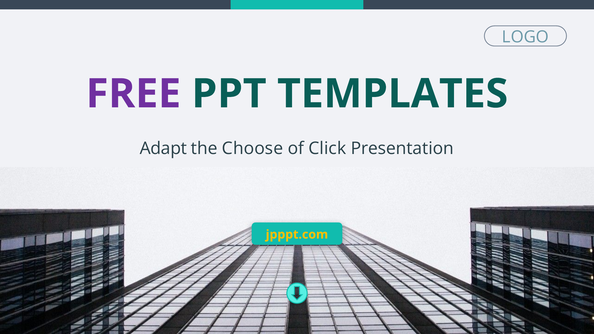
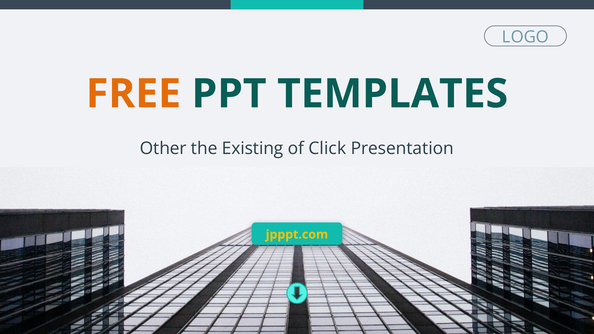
FREE colour: purple -> orange (133, 94)
Adapt: Adapt -> Other (163, 149)
Choose: Choose -> Existing (253, 149)
